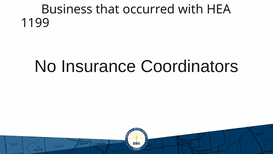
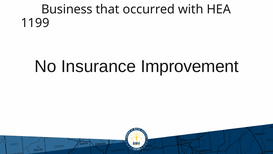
Coordinators: Coordinators -> Improvement (190, 66)
